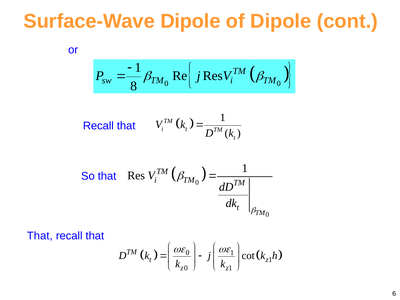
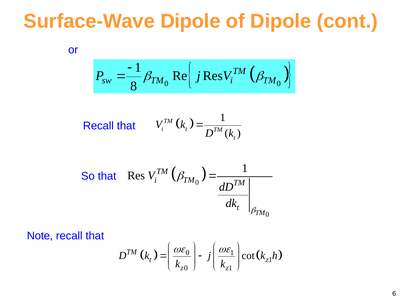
That: That -> Note (40, 236)
